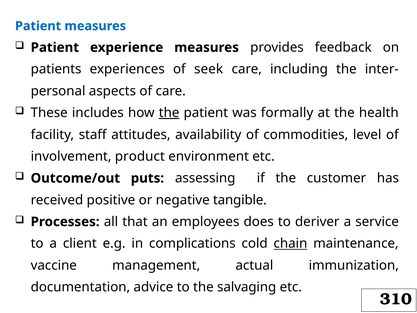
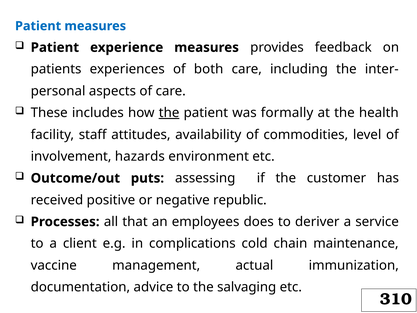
seek: seek -> both (209, 69)
product: product -> hazards (140, 156)
tangible: tangible -> republic (240, 200)
chain underline: present -> none (290, 243)
